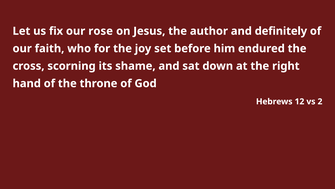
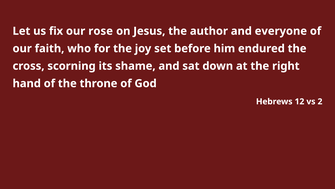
definitely: definitely -> everyone (281, 31)
